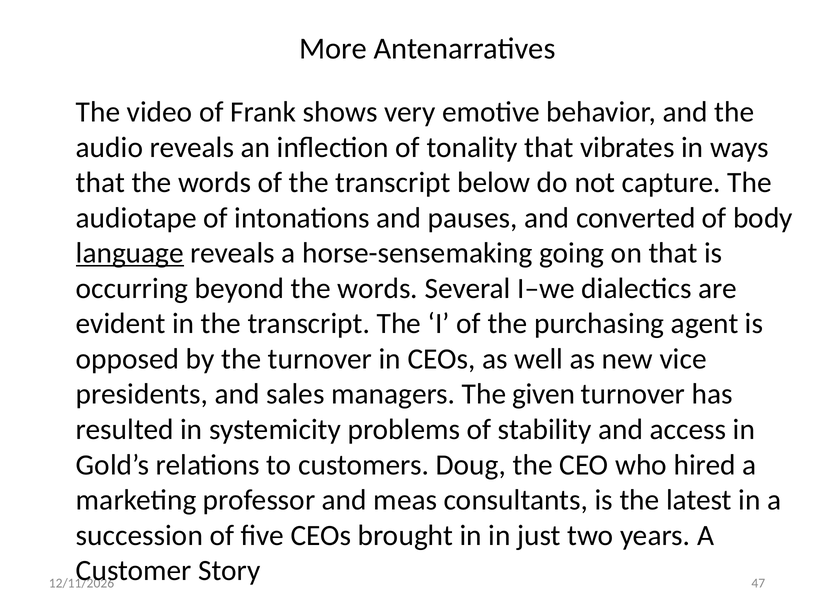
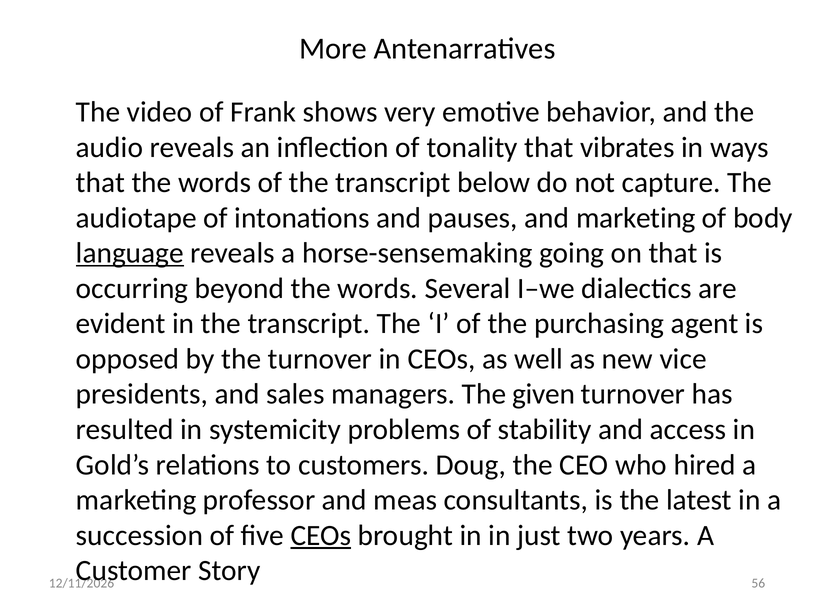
and converted: converted -> marketing (636, 218)
CEOs underline: none -> present (321, 535)
47: 47 -> 56 (758, 583)
